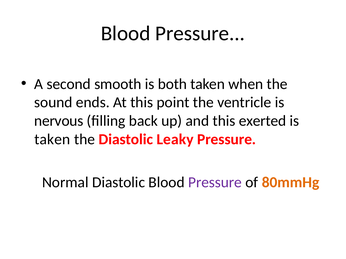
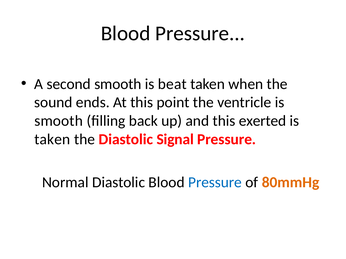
both: both -> beat (172, 84)
nervous: nervous -> smooth (59, 121)
Leaky: Leaky -> Signal (175, 139)
Pressure colour: purple -> blue (215, 183)
